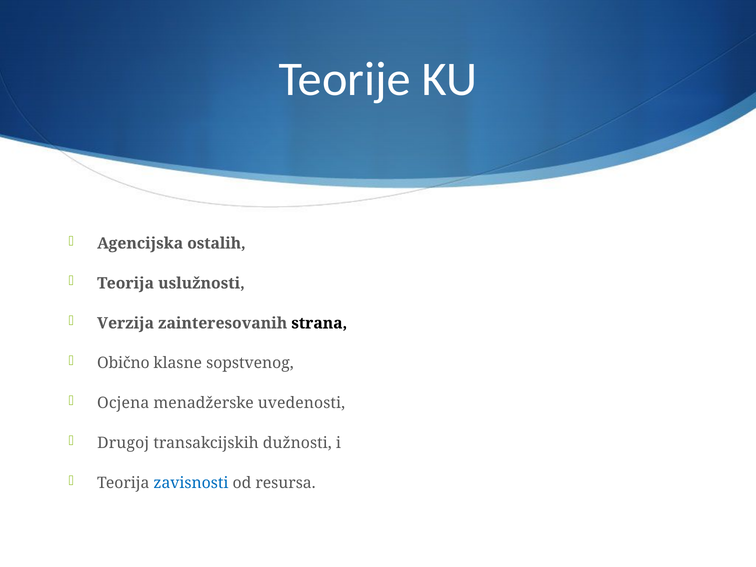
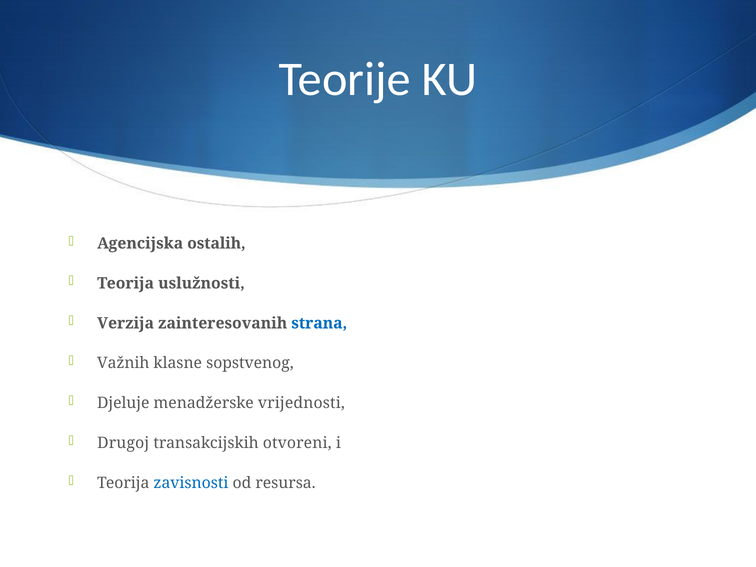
strana colour: black -> blue (319, 323)
Obično: Obično -> Važnih (123, 363)
Ocjena: Ocjena -> Djeluje (123, 403)
uvedenosti: uvedenosti -> vrijednosti (301, 403)
dužnosti: dužnosti -> otvoreni (297, 443)
